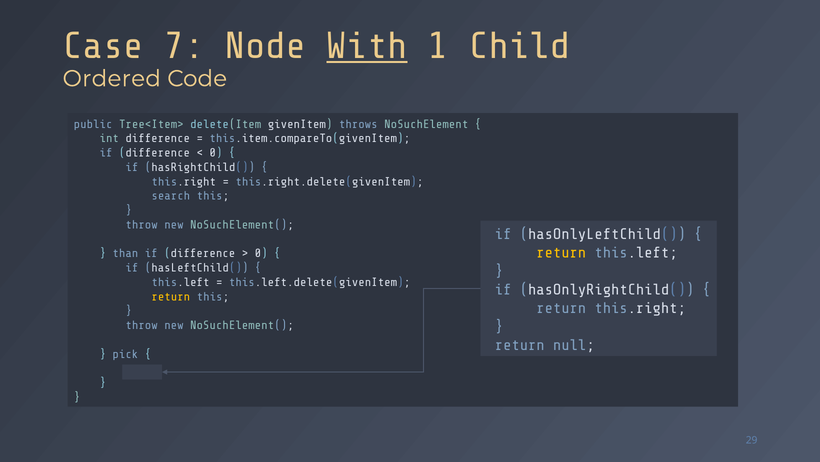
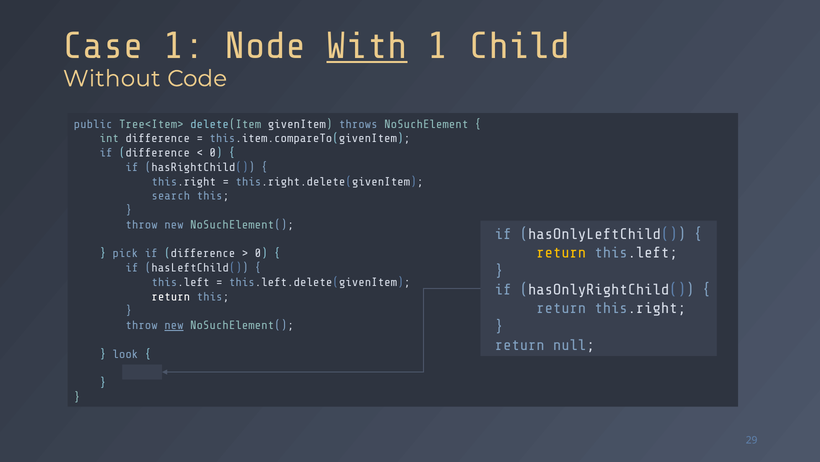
Case 7: 7 -> 1 (184, 46)
Ordered: Ordered -> Without (112, 79)
than: than -> pick (125, 253)
return colour: yellow -> white (171, 296)
new underline: none -> present (174, 325)
pick: pick -> look (125, 354)
